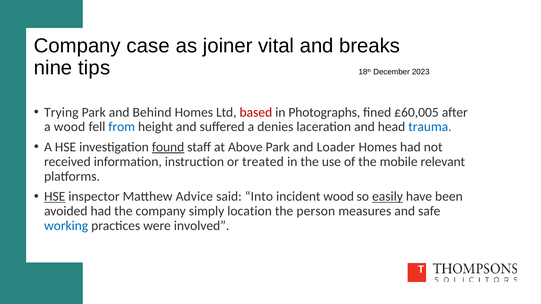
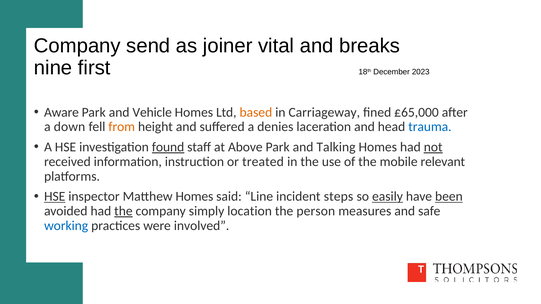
case: case -> send (148, 46)
tips: tips -> first (94, 68)
Trying: Trying -> Aware (61, 112)
Behind: Behind -> Vehicle (152, 112)
based colour: red -> orange (256, 112)
Photographs: Photographs -> Carriageway (324, 112)
£60,005: £60,005 -> £65,000 (416, 112)
a wood: wood -> down (70, 127)
from colour: blue -> orange (122, 127)
Loader: Loader -> Talking (336, 147)
not underline: none -> present (433, 147)
Matthew Advice: Advice -> Homes (194, 197)
Into: Into -> Line (259, 197)
incident wood: wood -> steps (338, 197)
been underline: none -> present (449, 197)
the underline: none -> present (123, 211)
